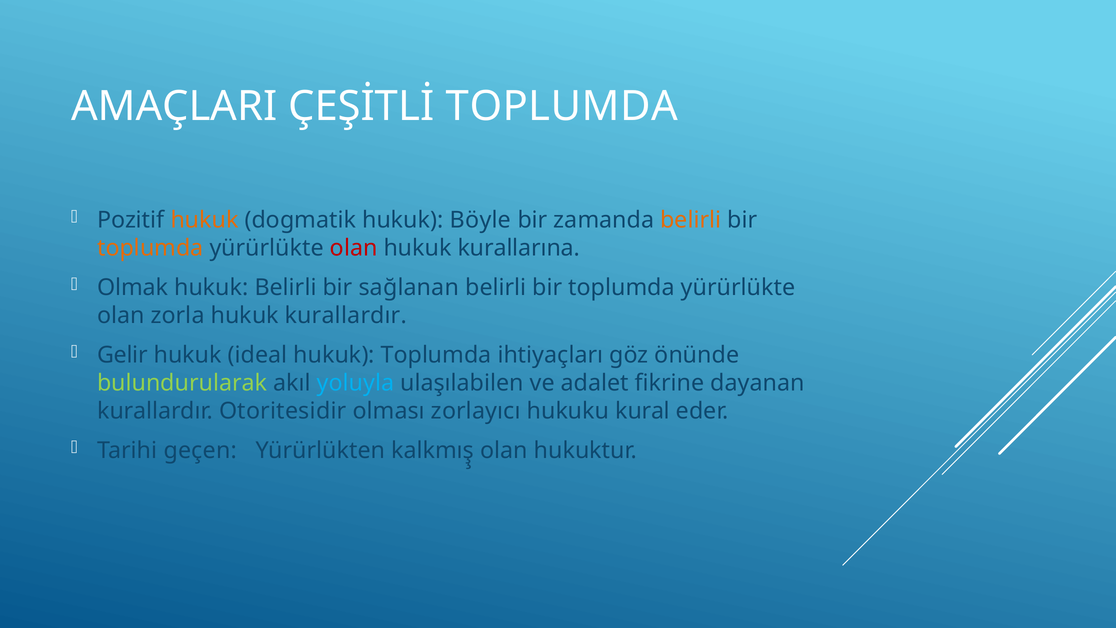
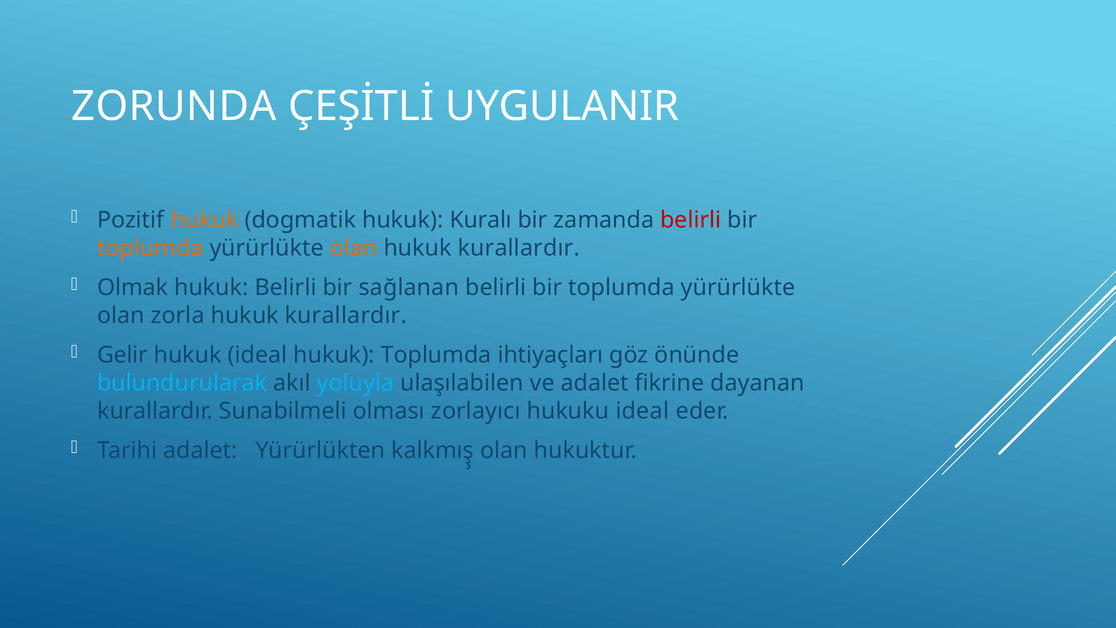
AMAÇLARI: AMAÇLARI -> ZORUNDA (174, 106)
TOPLUMDA: TOPLUMDA -> UYGULANIR (562, 106)
Böyle: Böyle -> Kuralı (481, 220)
belirli colour: orange -> red (691, 220)
olan colour: red -> orange (354, 248)
kurallarına: kurallarına -> kurallardır (519, 248)
bulundurularak colour: light green -> light blue (182, 383)
Otoritesidir: Otoritesidir -> Sunabilmeli (283, 411)
hukuku kural: kural -> ideal (642, 411)
Tarihi geçen: geçen -> adalet (200, 450)
